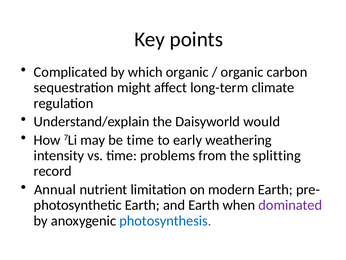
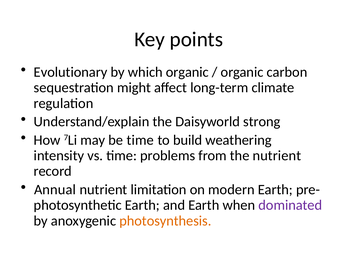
Complicated: Complicated -> Evolutionary (71, 72)
would: would -> strong (262, 121)
early: early -> build (188, 140)
the splitting: splitting -> nutrient (277, 155)
photosynthesis colour: blue -> orange (165, 220)
